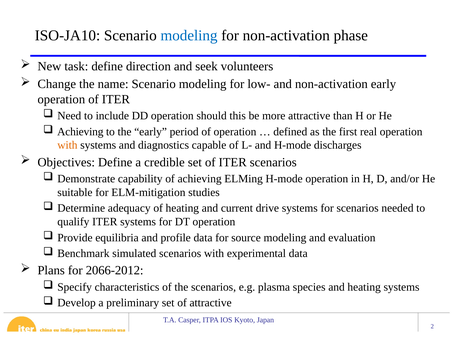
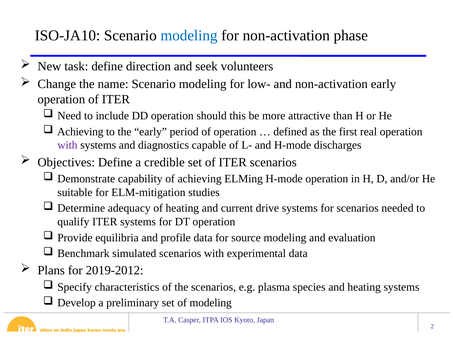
with colour: orange -> purple (67, 145)
2066-2012: 2066-2012 -> 2019-2012 (115, 270)
of attractive: attractive -> modeling (211, 303)
